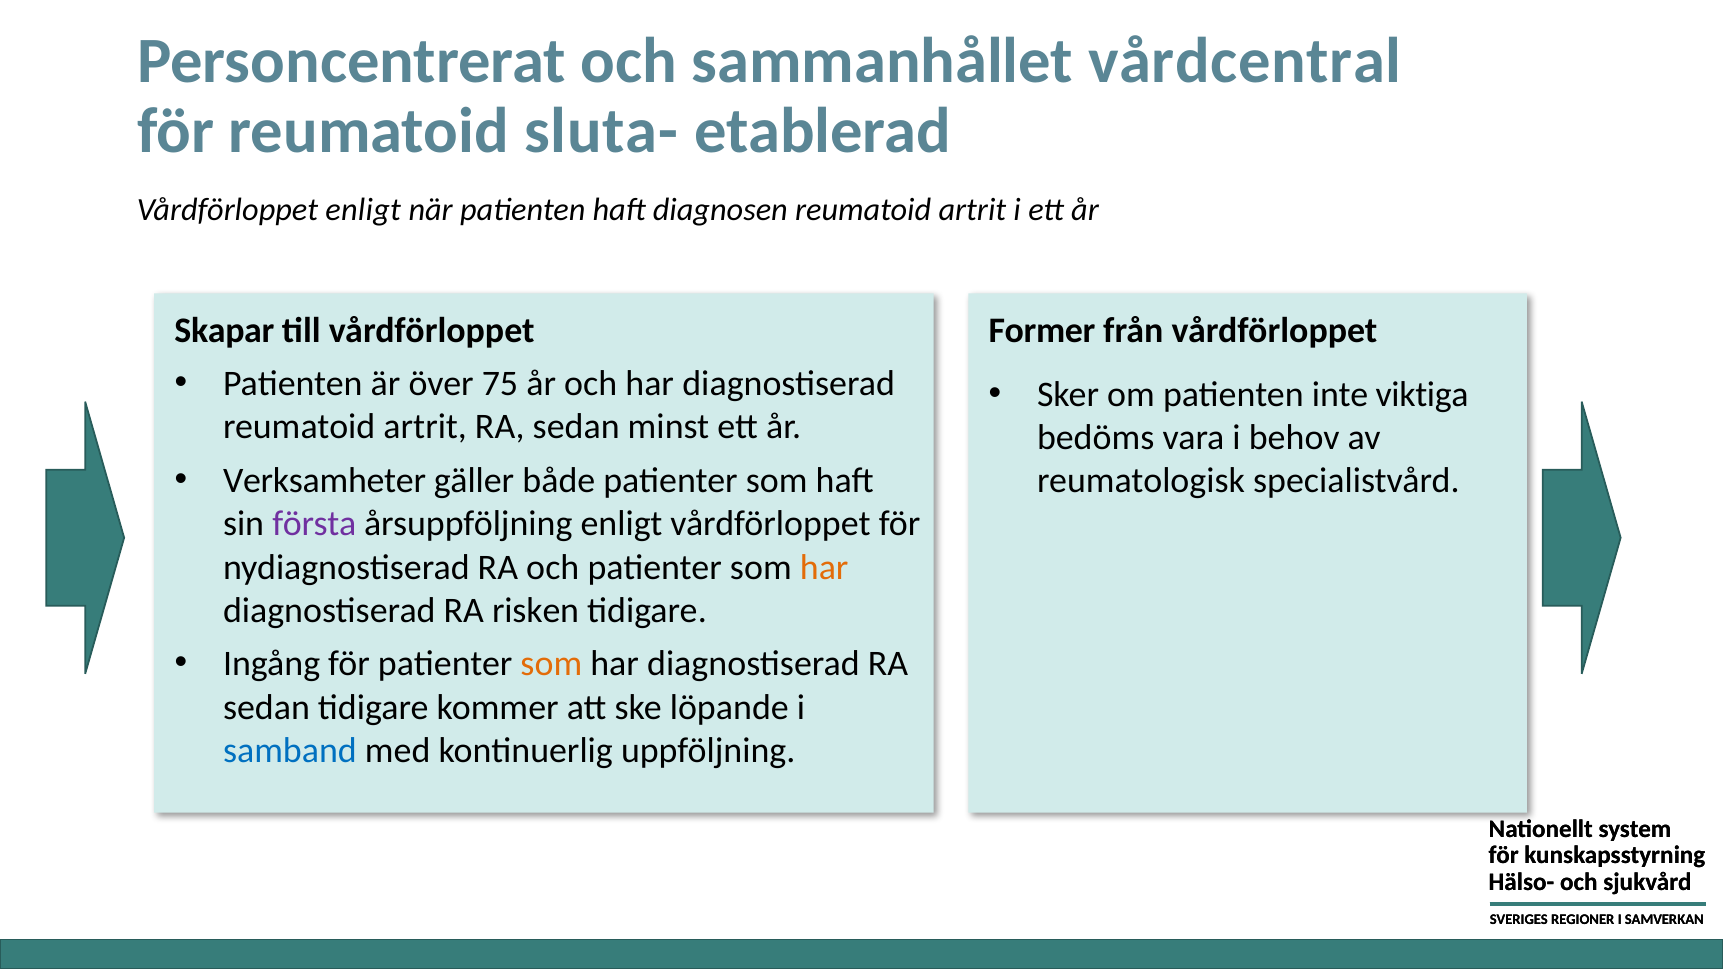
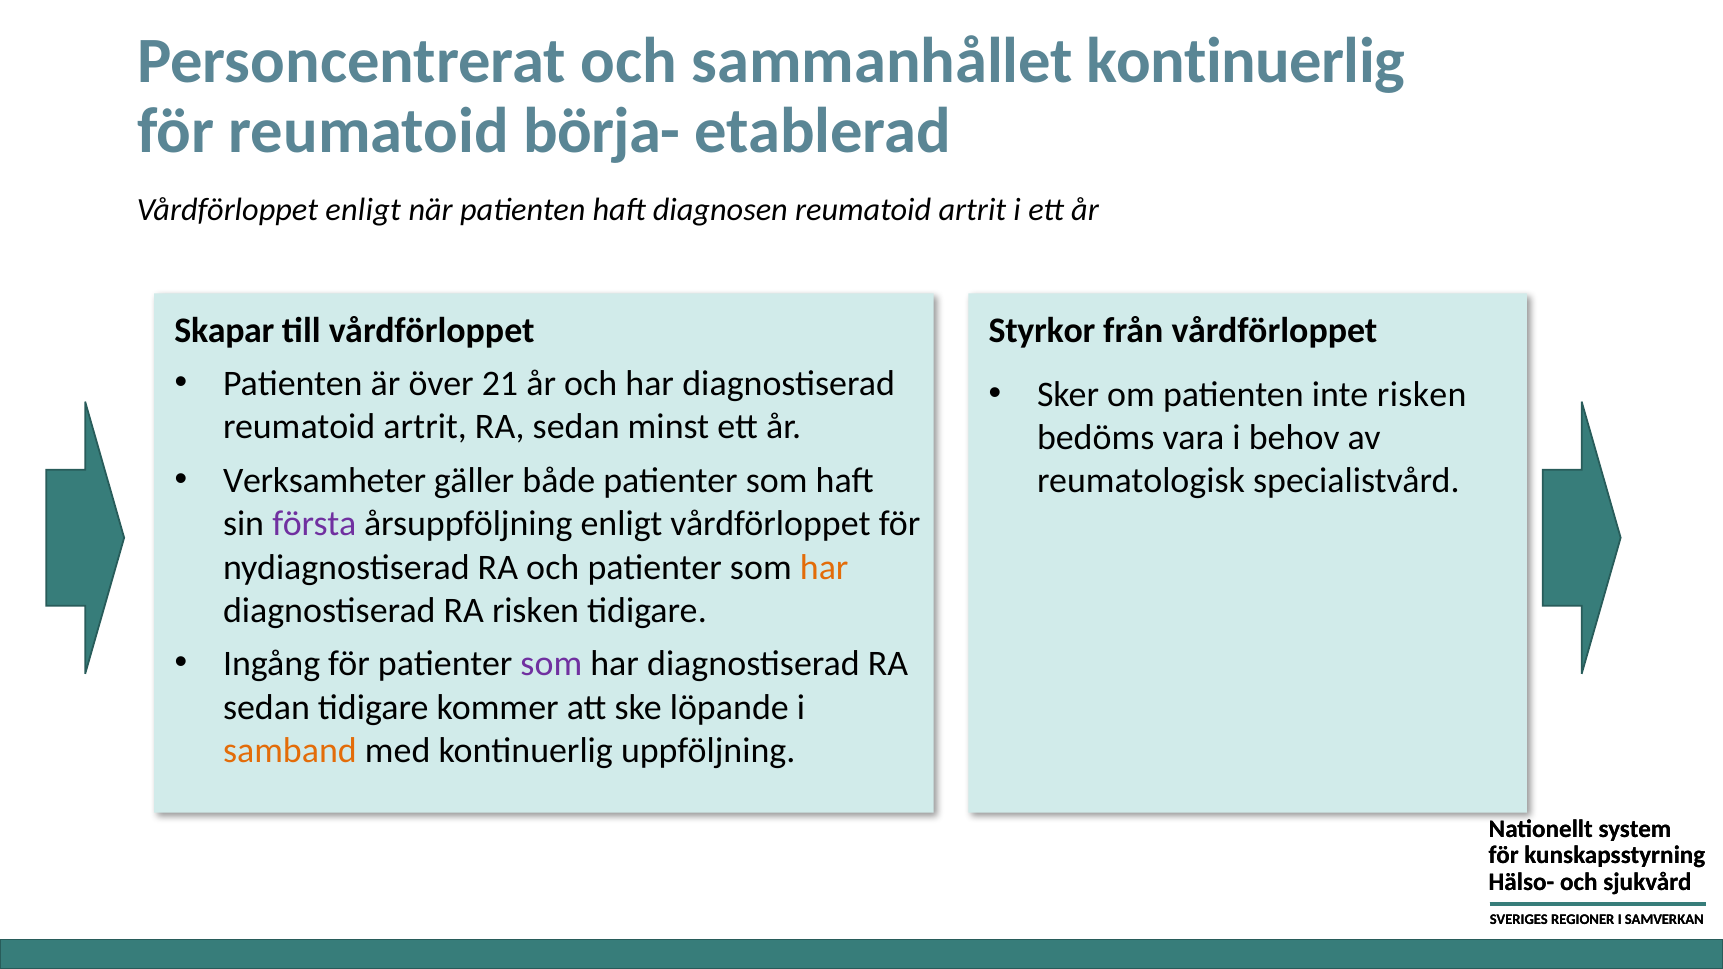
sammanhållet vårdcentral: vårdcentral -> kontinuerlig (1246, 61)
sluta-: sluta- -> börja- (602, 131)
Former: Former -> Styrkor (1042, 330)
75: 75 -> 21 (500, 384)
inte viktiga: viktiga -> risken (1422, 395)
som colour: orange -> purple (551, 664)
samband colour: blue -> orange (290, 750)
